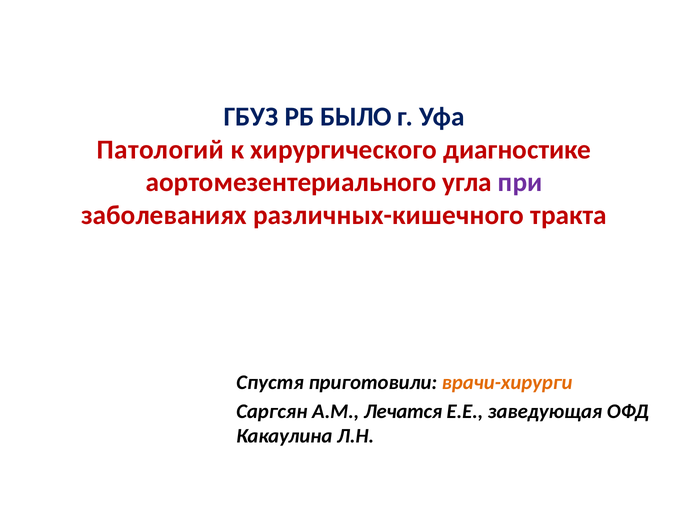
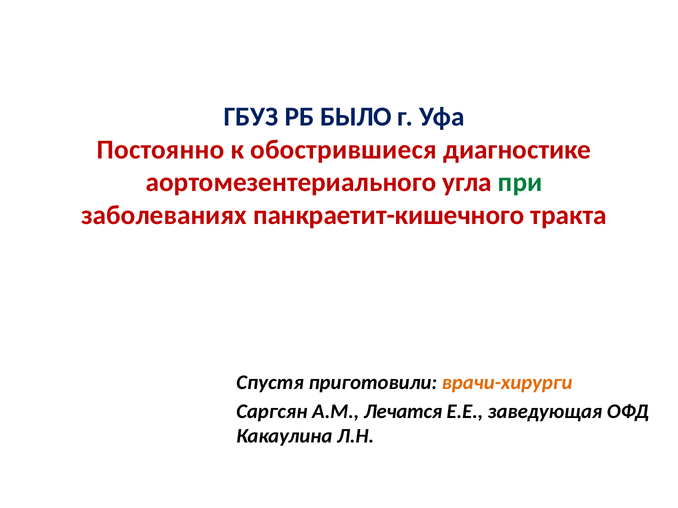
Патологий: Патологий -> Постоянно (161, 150)
хирургического: хирургического -> обострившиеся (344, 150)
при colour: purple -> green (520, 183)
различных-кишечного: различных-кишечного -> панкраетит-кишечного (389, 215)
